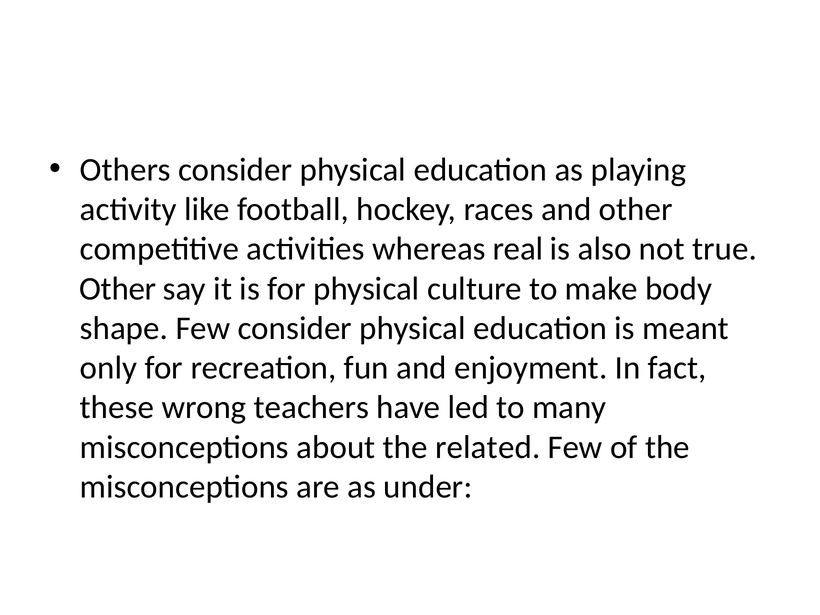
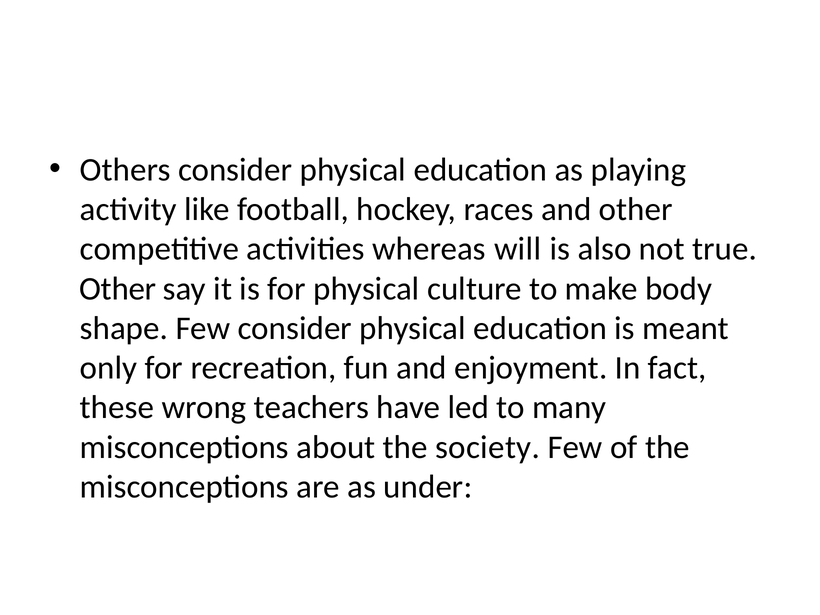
real: real -> will (518, 249)
related: related -> society (488, 447)
